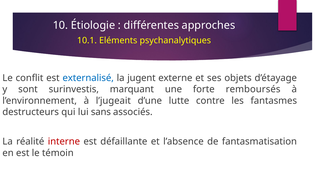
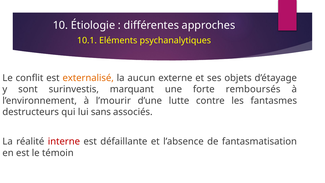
externalisé colour: blue -> orange (88, 78)
jugent: jugent -> aucun (141, 78)
l’jugeait: l’jugeait -> l’mourir (113, 101)
